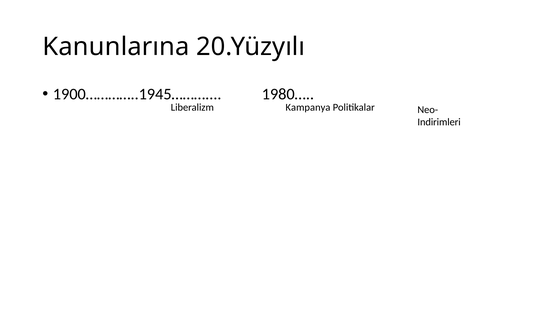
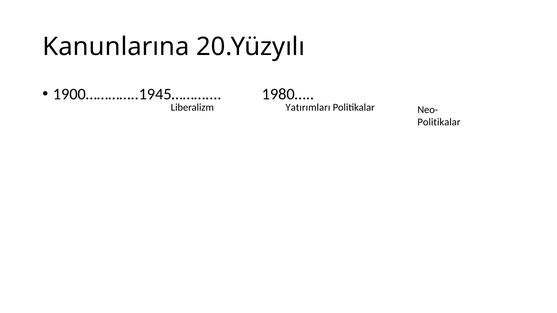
Kampanya: Kampanya -> Yatırımları (308, 107)
Indirimleri: Indirimleri -> Politikalar (439, 122)
